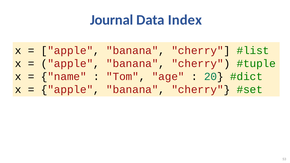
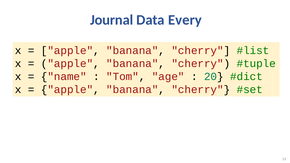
Index: Index -> Every (185, 20)
